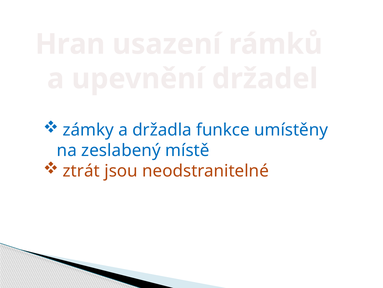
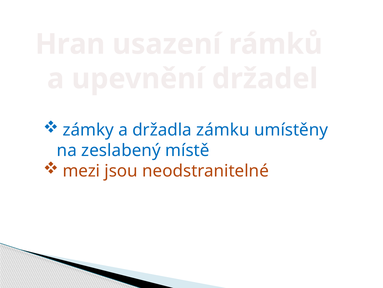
funkce: funkce -> zámku (223, 130)
ztrát: ztrát -> mezi (81, 171)
